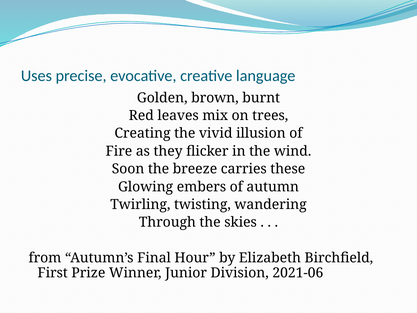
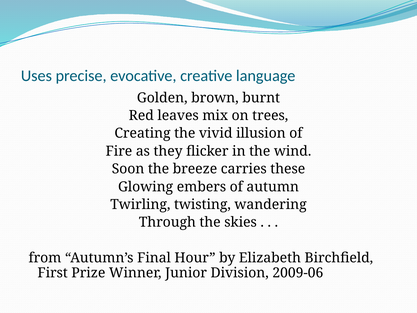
2021-06: 2021-06 -> 2009-06 (298, 273)
